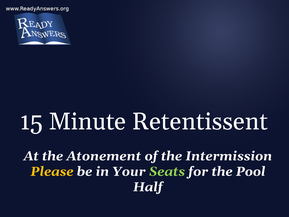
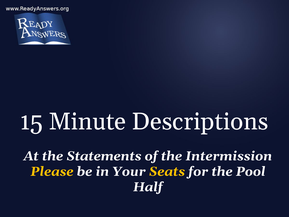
Retentissent: Retentissent -> Descriptions (200, 121)
Atonement: Atonement -> Statements (104, 156)
Seats colour: light green -> yellow (167, 171)
